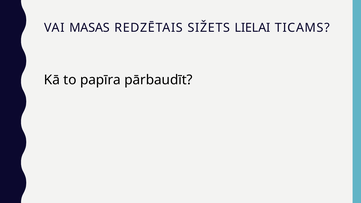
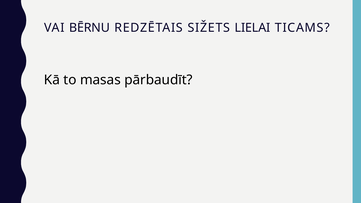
MASAS: MASAS -> BĒRNU (90, 28)
papīra: papīra -> masas (100, 80)
